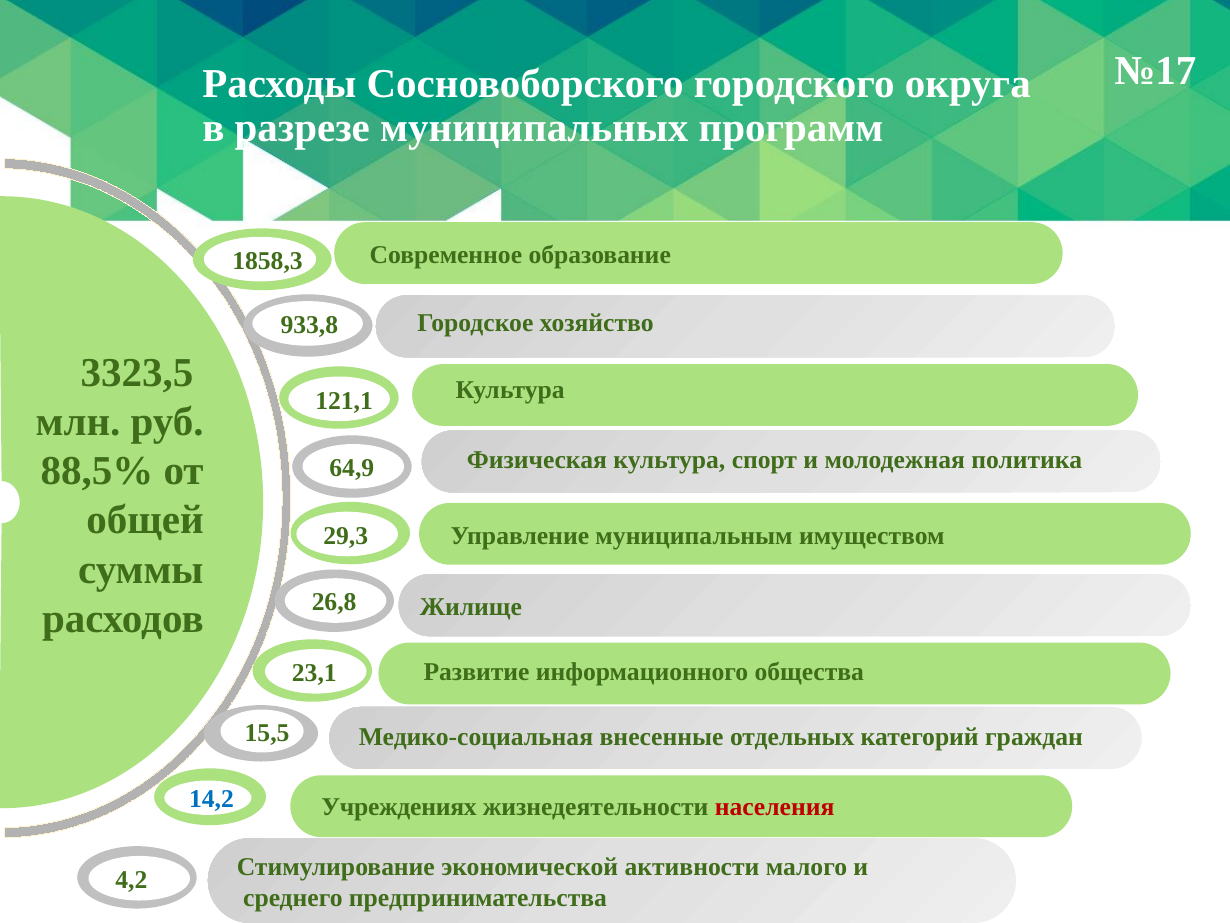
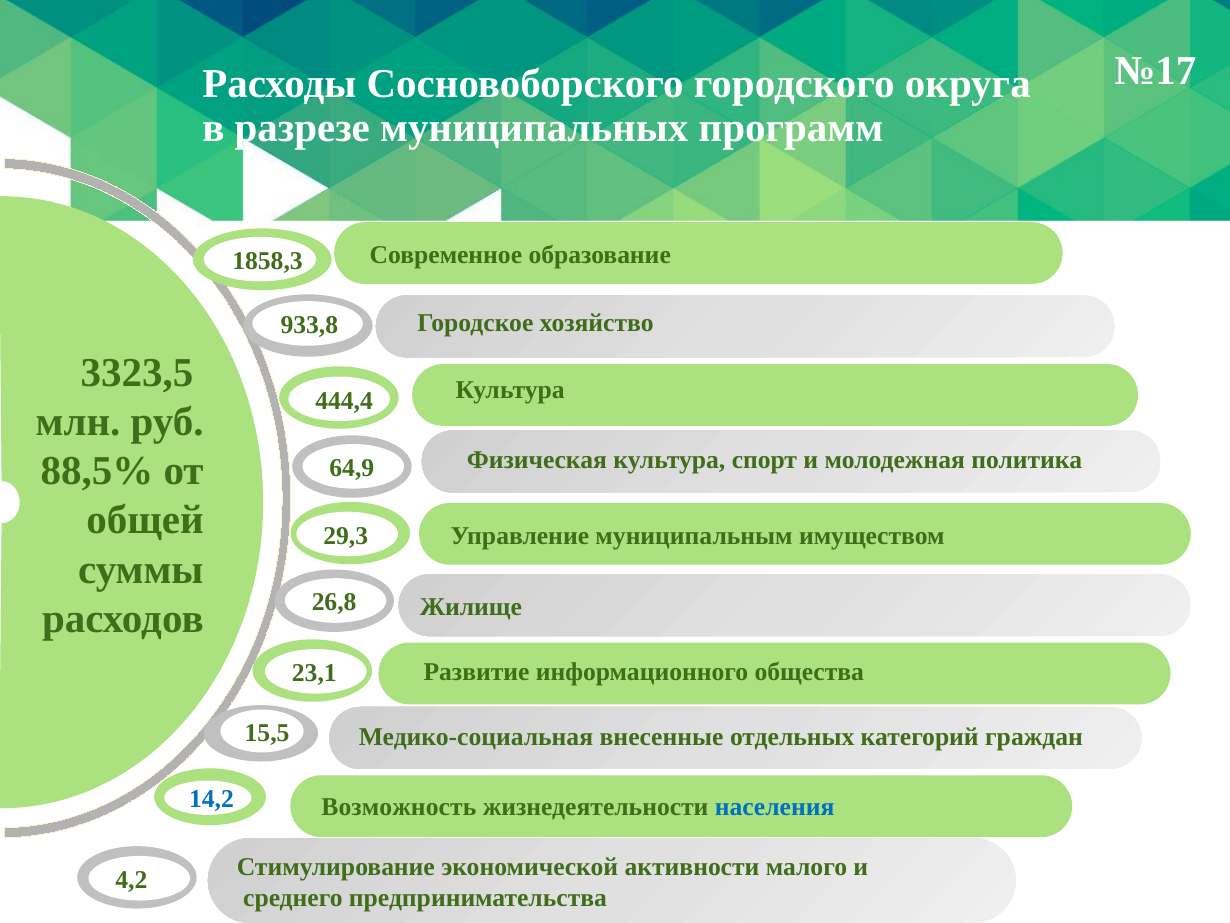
121,1: 121,1 -> 444,4 (344, 400)
Учреждениях: Учреждениях -> Возможность (399, 806)
населения colour: red -> blue (775, 806)
